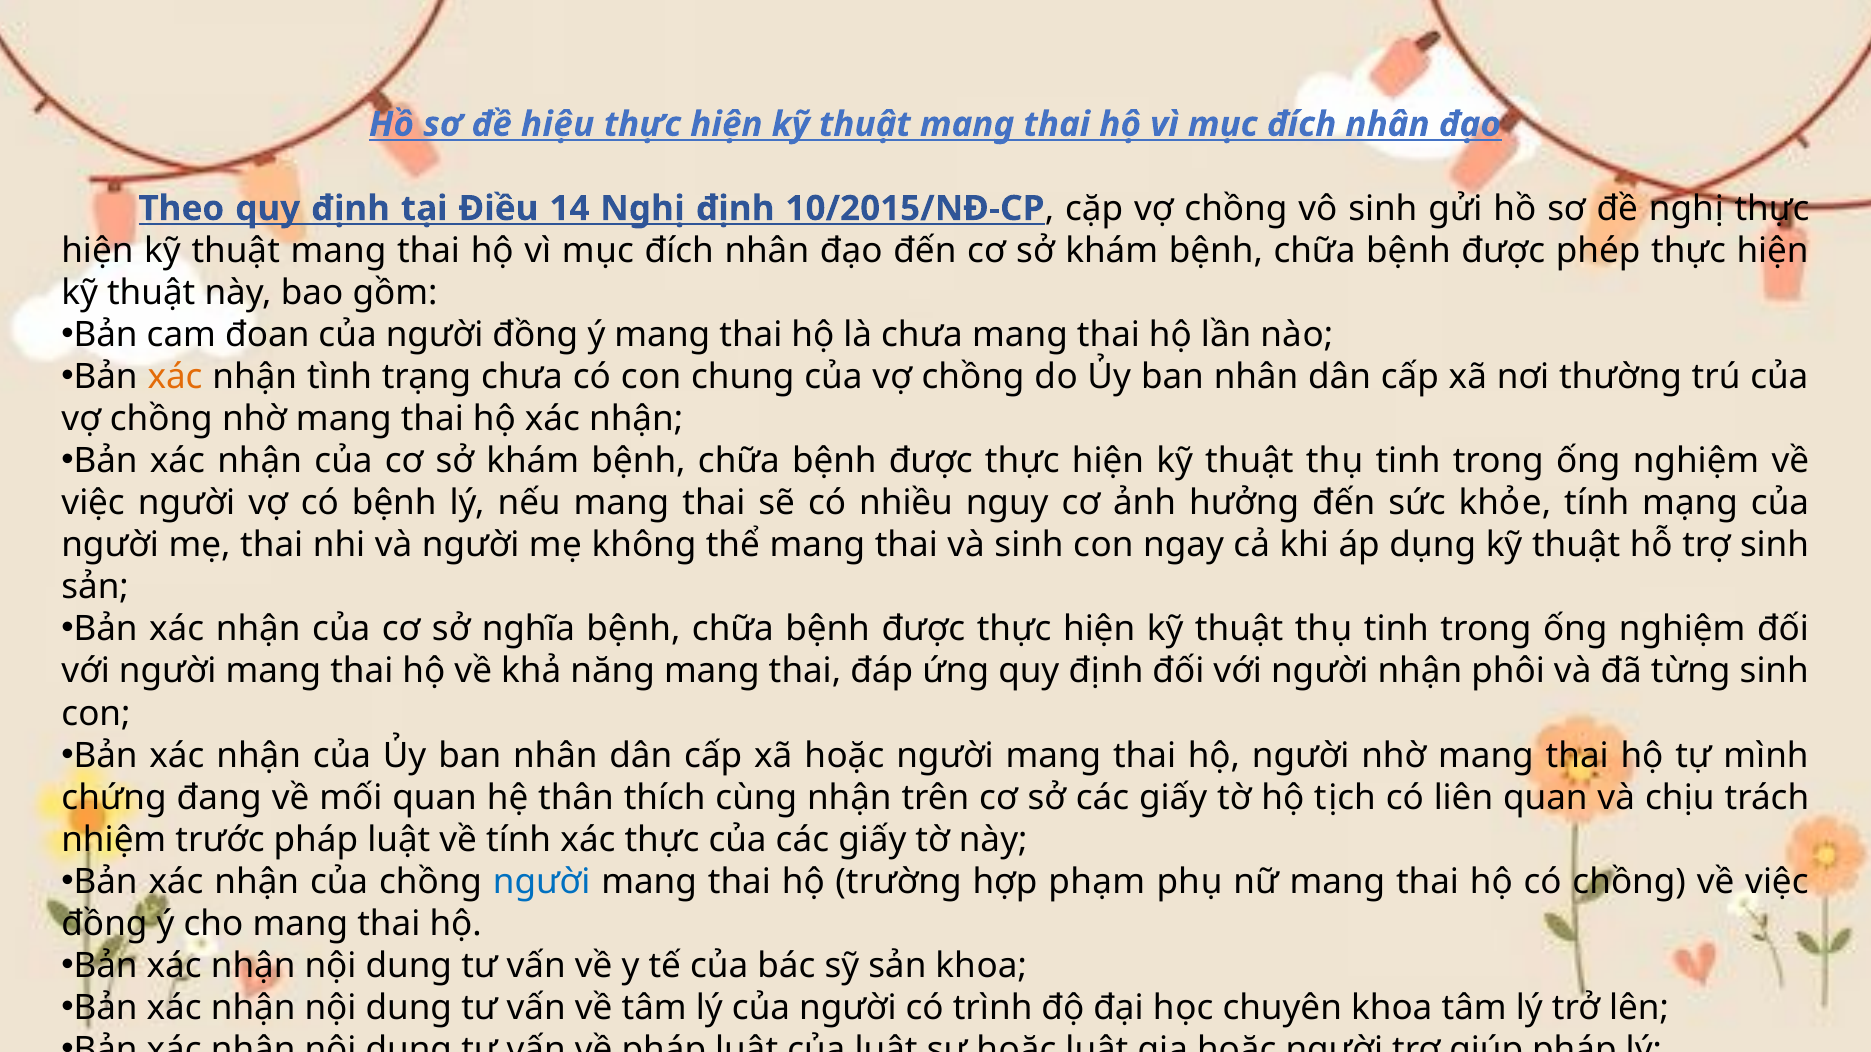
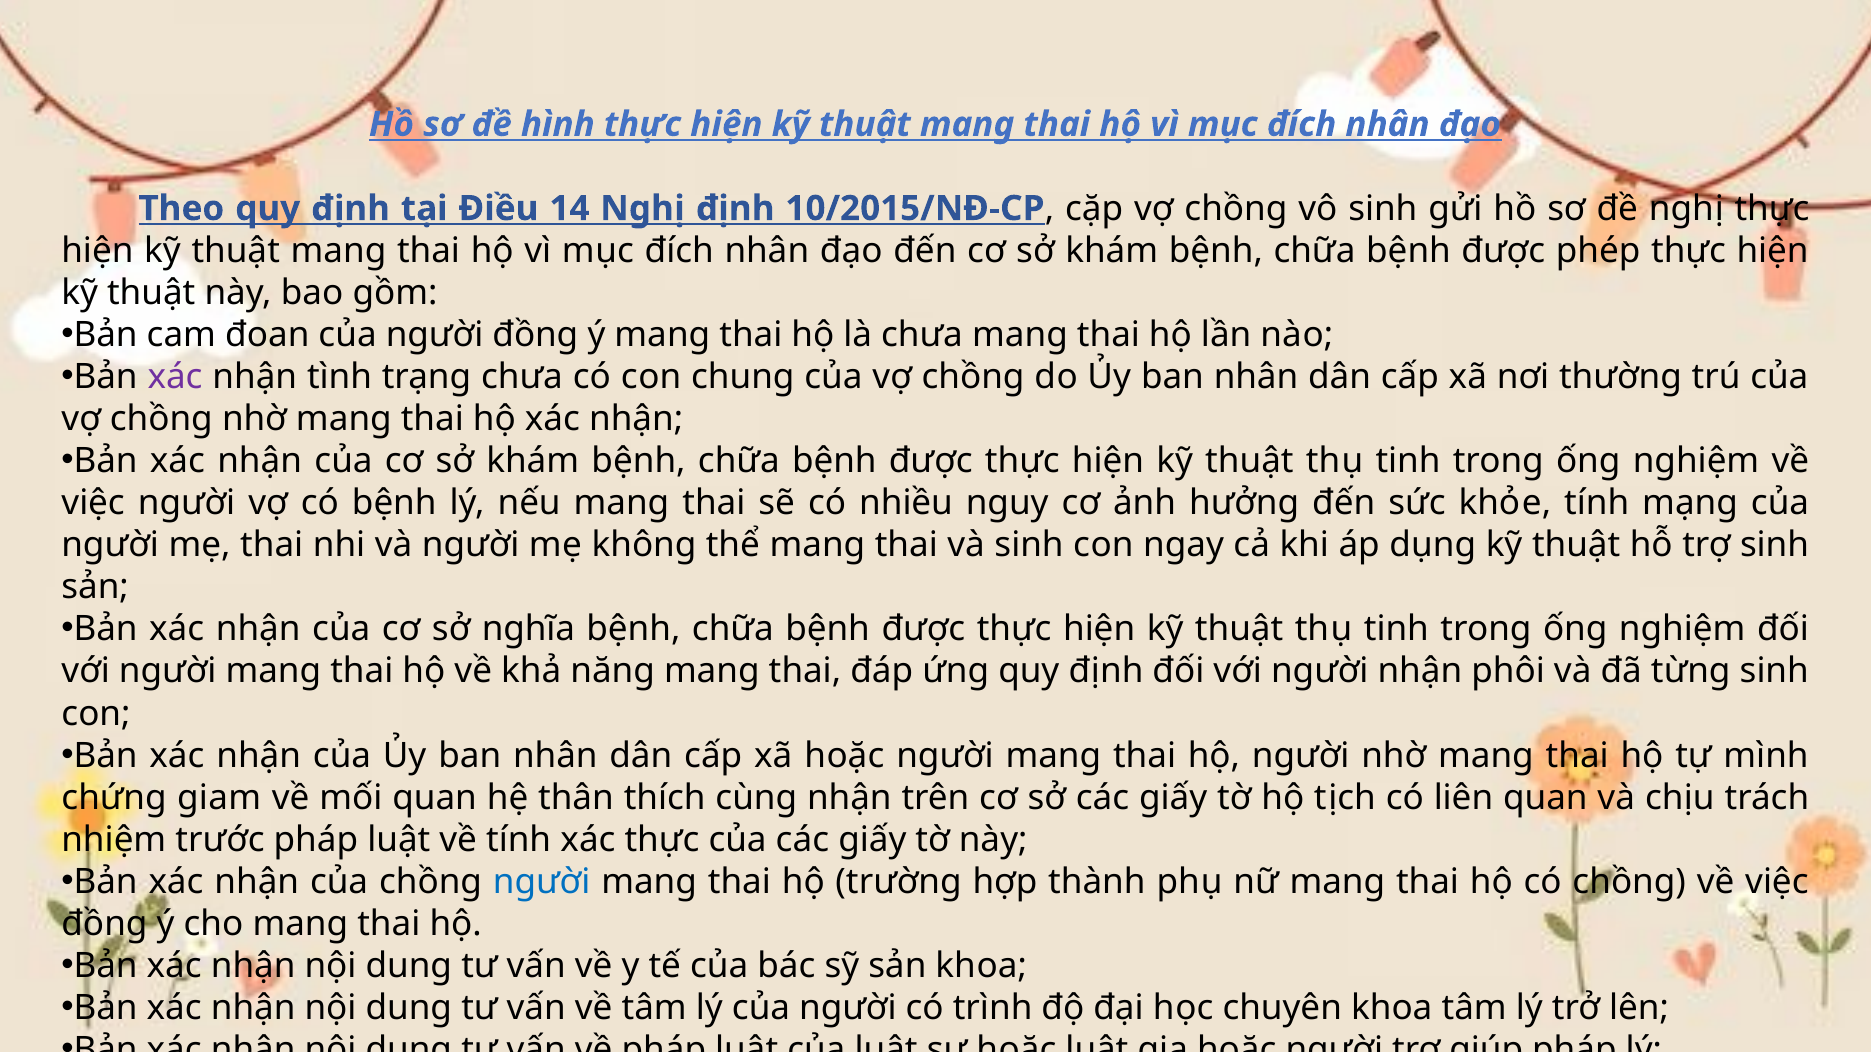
hiệu: hiệu -> hình (558, 124)
xác colour: orange -> purple (175, 377)
đang: đang -> giam (219, 798)
phạm: phạm -> thành (1097, 882)
